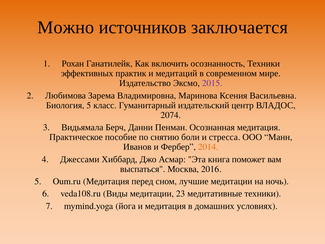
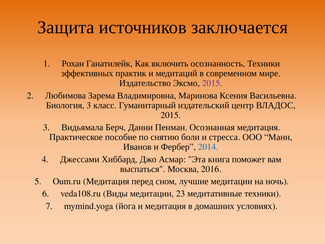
Можно: Можно -> Защита (66, 27)
5: 5 -> 3 (89, 105)
2074: 2074 -> 2015 (171, 115)
2014 colour: orange -> blue (208, 147)
